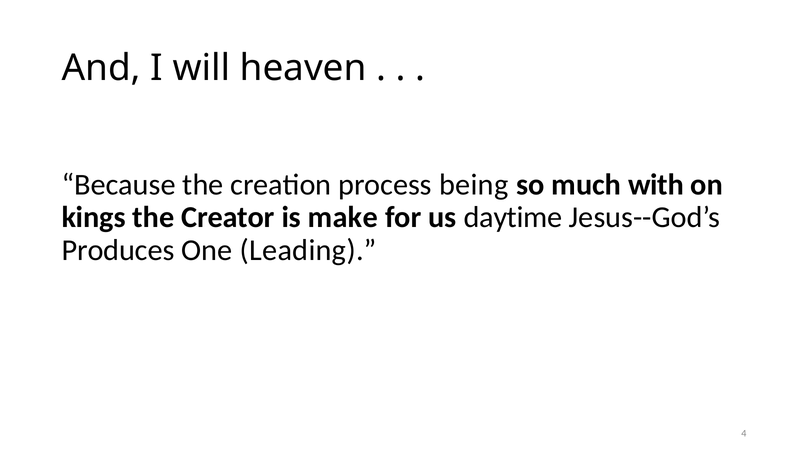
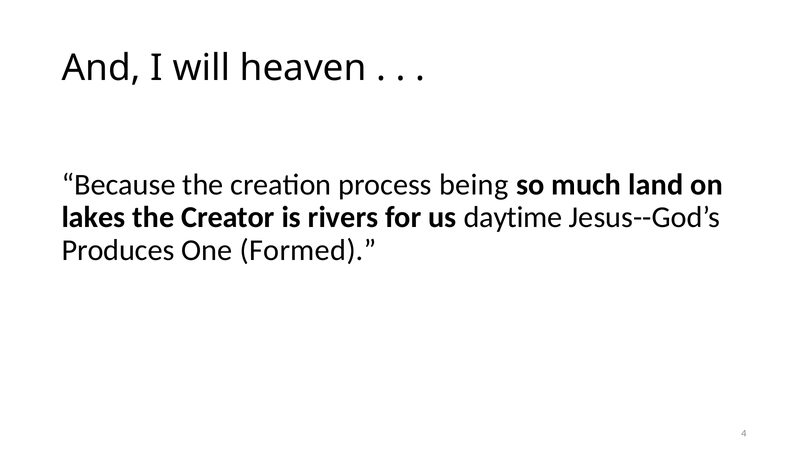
with: with -> land (656, 185)
kings: kings -> lakes (94, 218)
make: make -> rivers (343, 218)
Leading: Leading -> Formed (308, 250)
